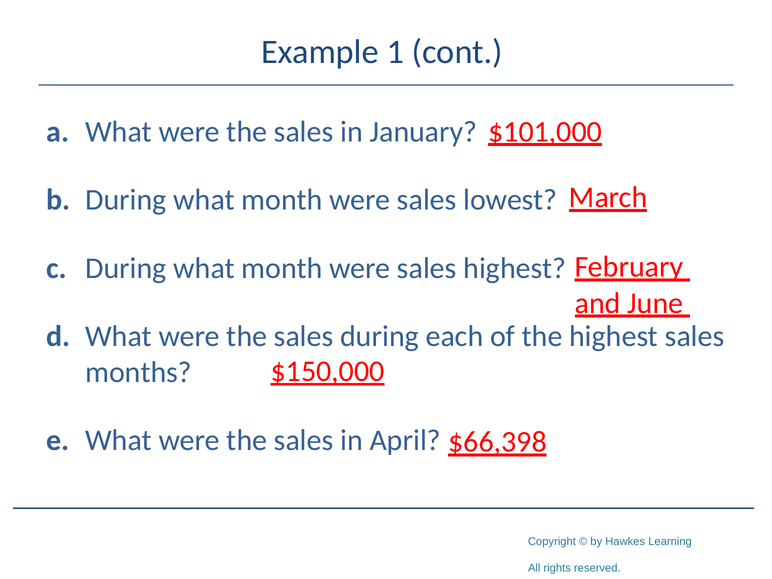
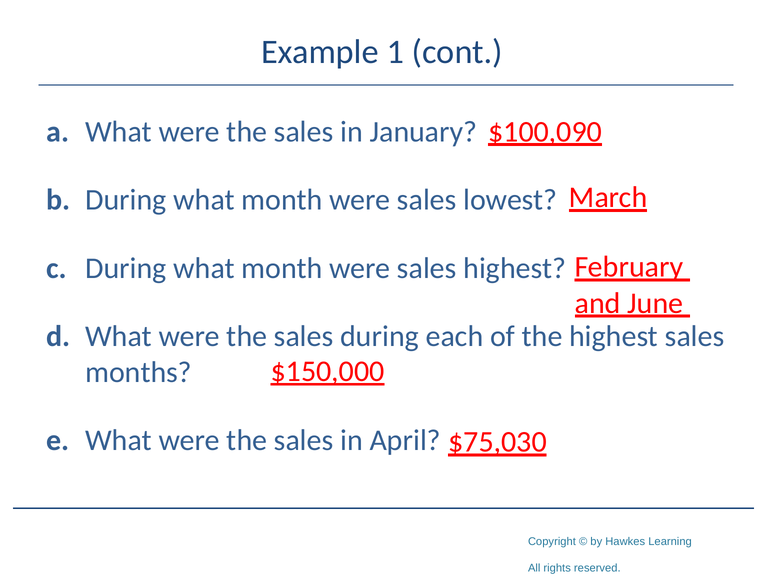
$101,000: $101,000 -> $100,090 (545, 132)
$66,398: $66,398 -> $75,030 (497, 442)
